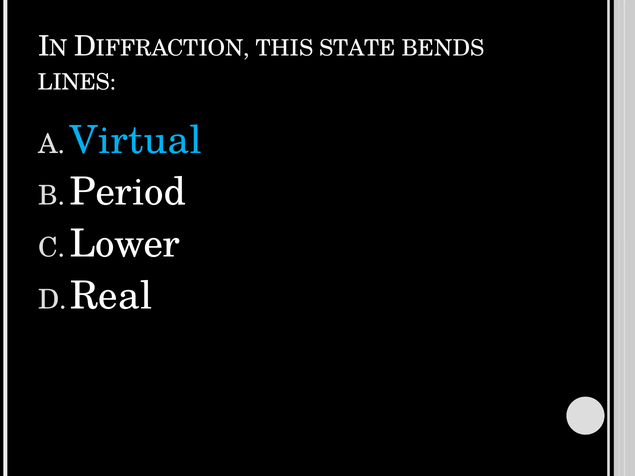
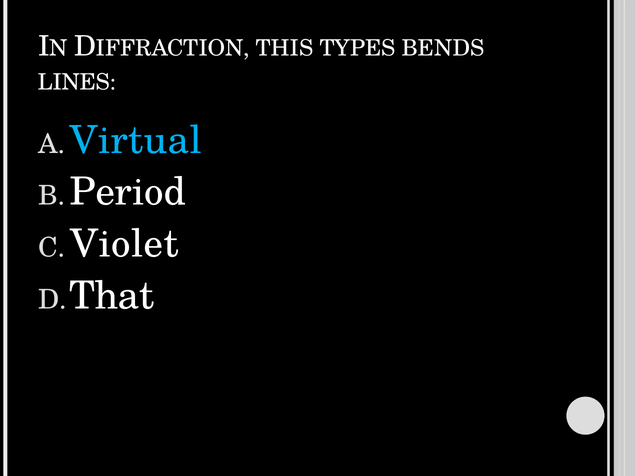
STATE: STATE -> TYPES (357, 48)
Lower: Lower -> Violet (125, 244)
Real: Real -> That (112, 296)
